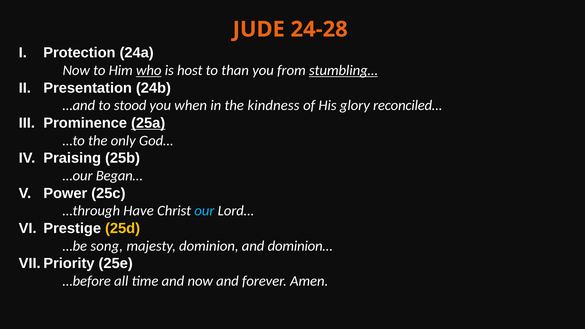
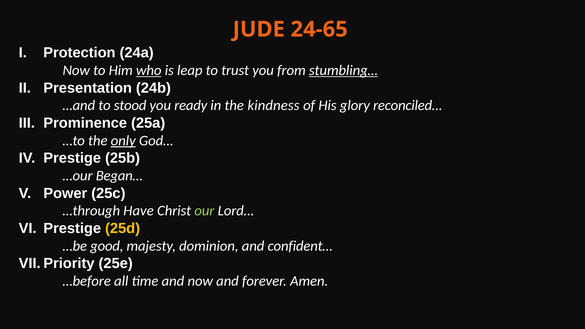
24-28: 24-28 -> 24-65 (319, 29)
host: host -> leap (190, 70)
than: than -> trust (235, 70)
when: when -> ready (191, 105)
25a underline: present -> none (148, 123)
only underline: none -> present (123, 141)
Praising: Praising -> Prestige (72, 158)
our colour: light blue -> light green (204, 211)
song: song -> good (107, 246)
dominion…: dominion… -> confident… (300, 246)
